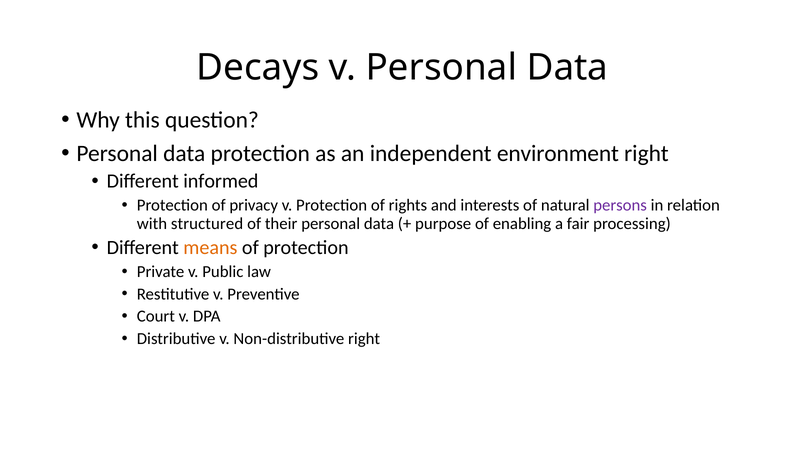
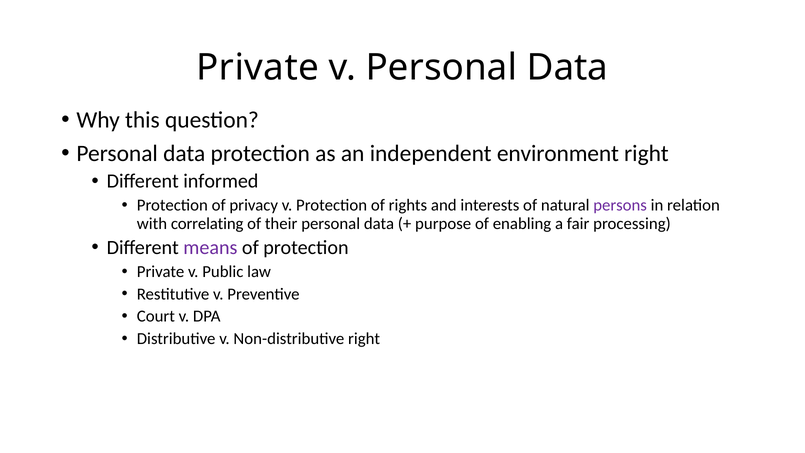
Decays: Decays -> Private (258, 68)
structured: structured -> correlating (207, 223)
means colour: orange -> purple (210, 248)
